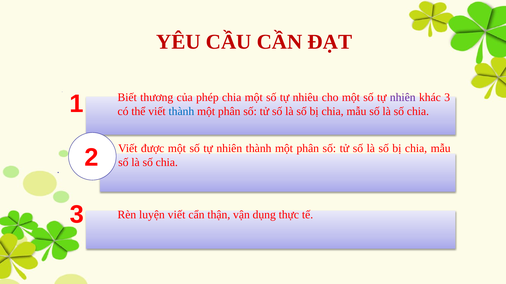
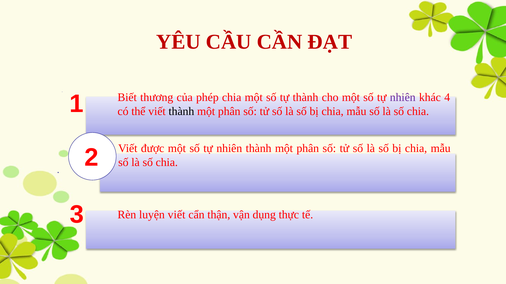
tự nhiêu: nhiêu -> thành (306, 98)
khác 3: 3 -> 4 (447, 98)
thành colour: blue -> black (181, 111)
